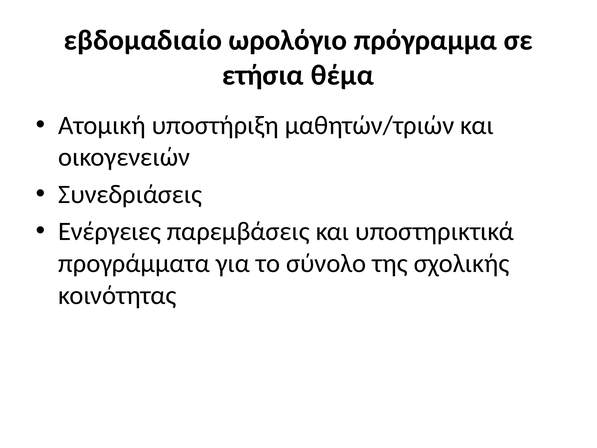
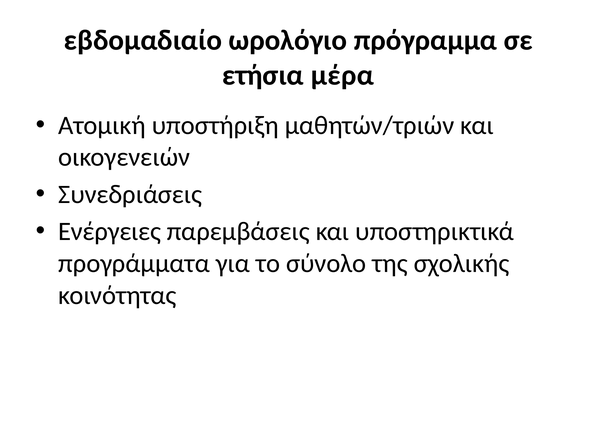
θέμα: θέμα -> μέρα (342, 75)
